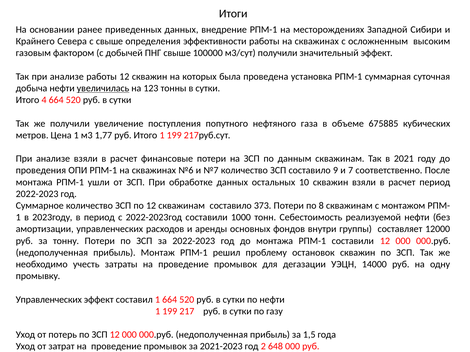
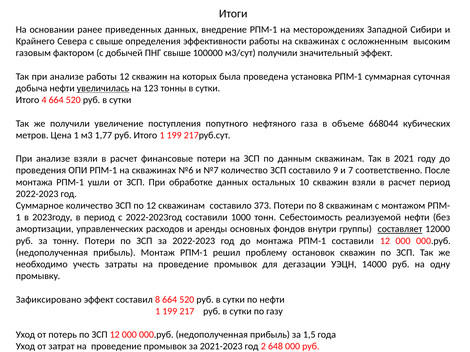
675885: 675885 -> 668044 (383, 124)
составляет underline: none -> present (400, 229)
Управленческих: Управленческих -> Зафиксировано (49, 300)
составил 1: 1 -> 8 (158, 300)
